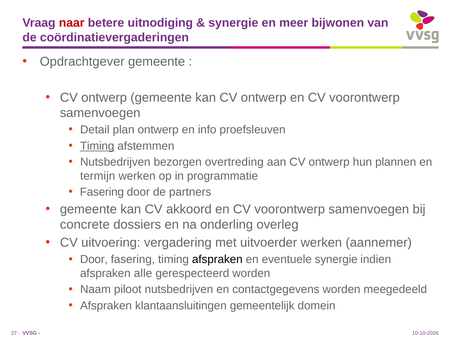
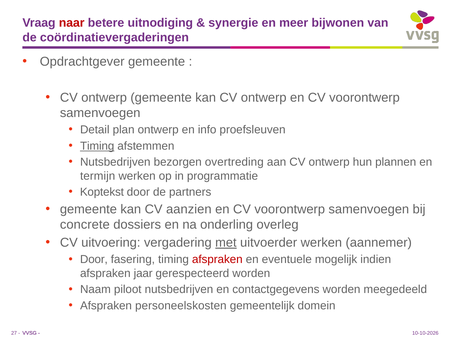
Fasering: Fasering -> Koptekst (102, 192)
akkoord: akkoord -> aanzien (189, 209)
met underline: none -> present (226, 242)
afspraken colour: black -> red (217, 259)
eventuele synergie: synergie -> mogelijk (336, 259)
alle: alle -> jaar (143, 273)
klantaansluitingen: klantaansluitingen -> personeelskosten (181, 305)
